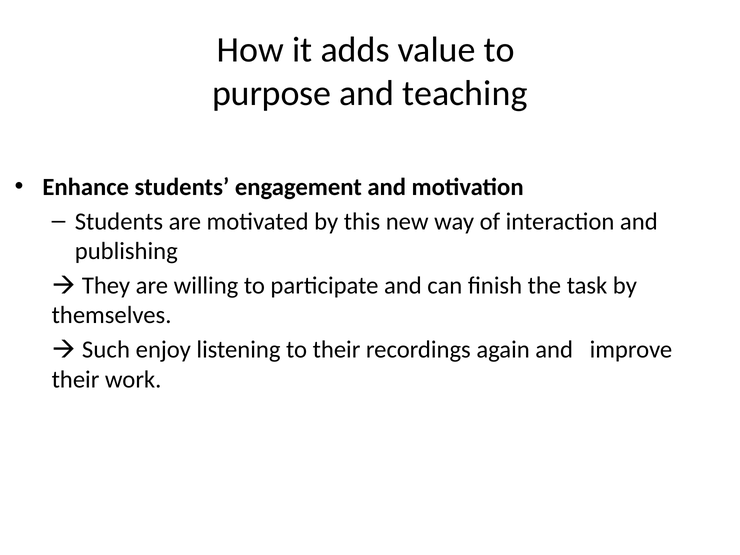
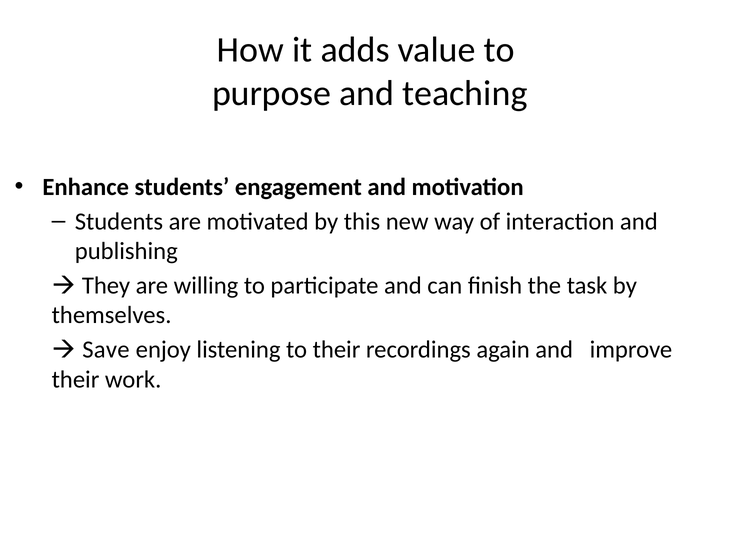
Such: Such -> Save (106, 350)
